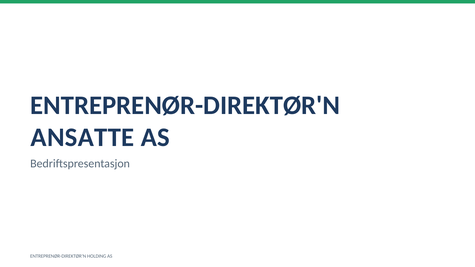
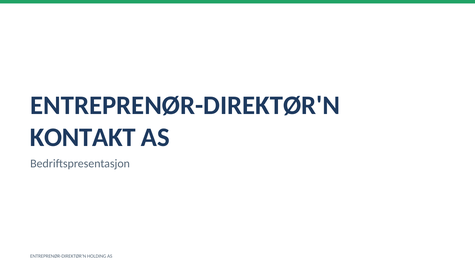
ANSATTE: ANSATTE -> KONTAKT (83, 137)
